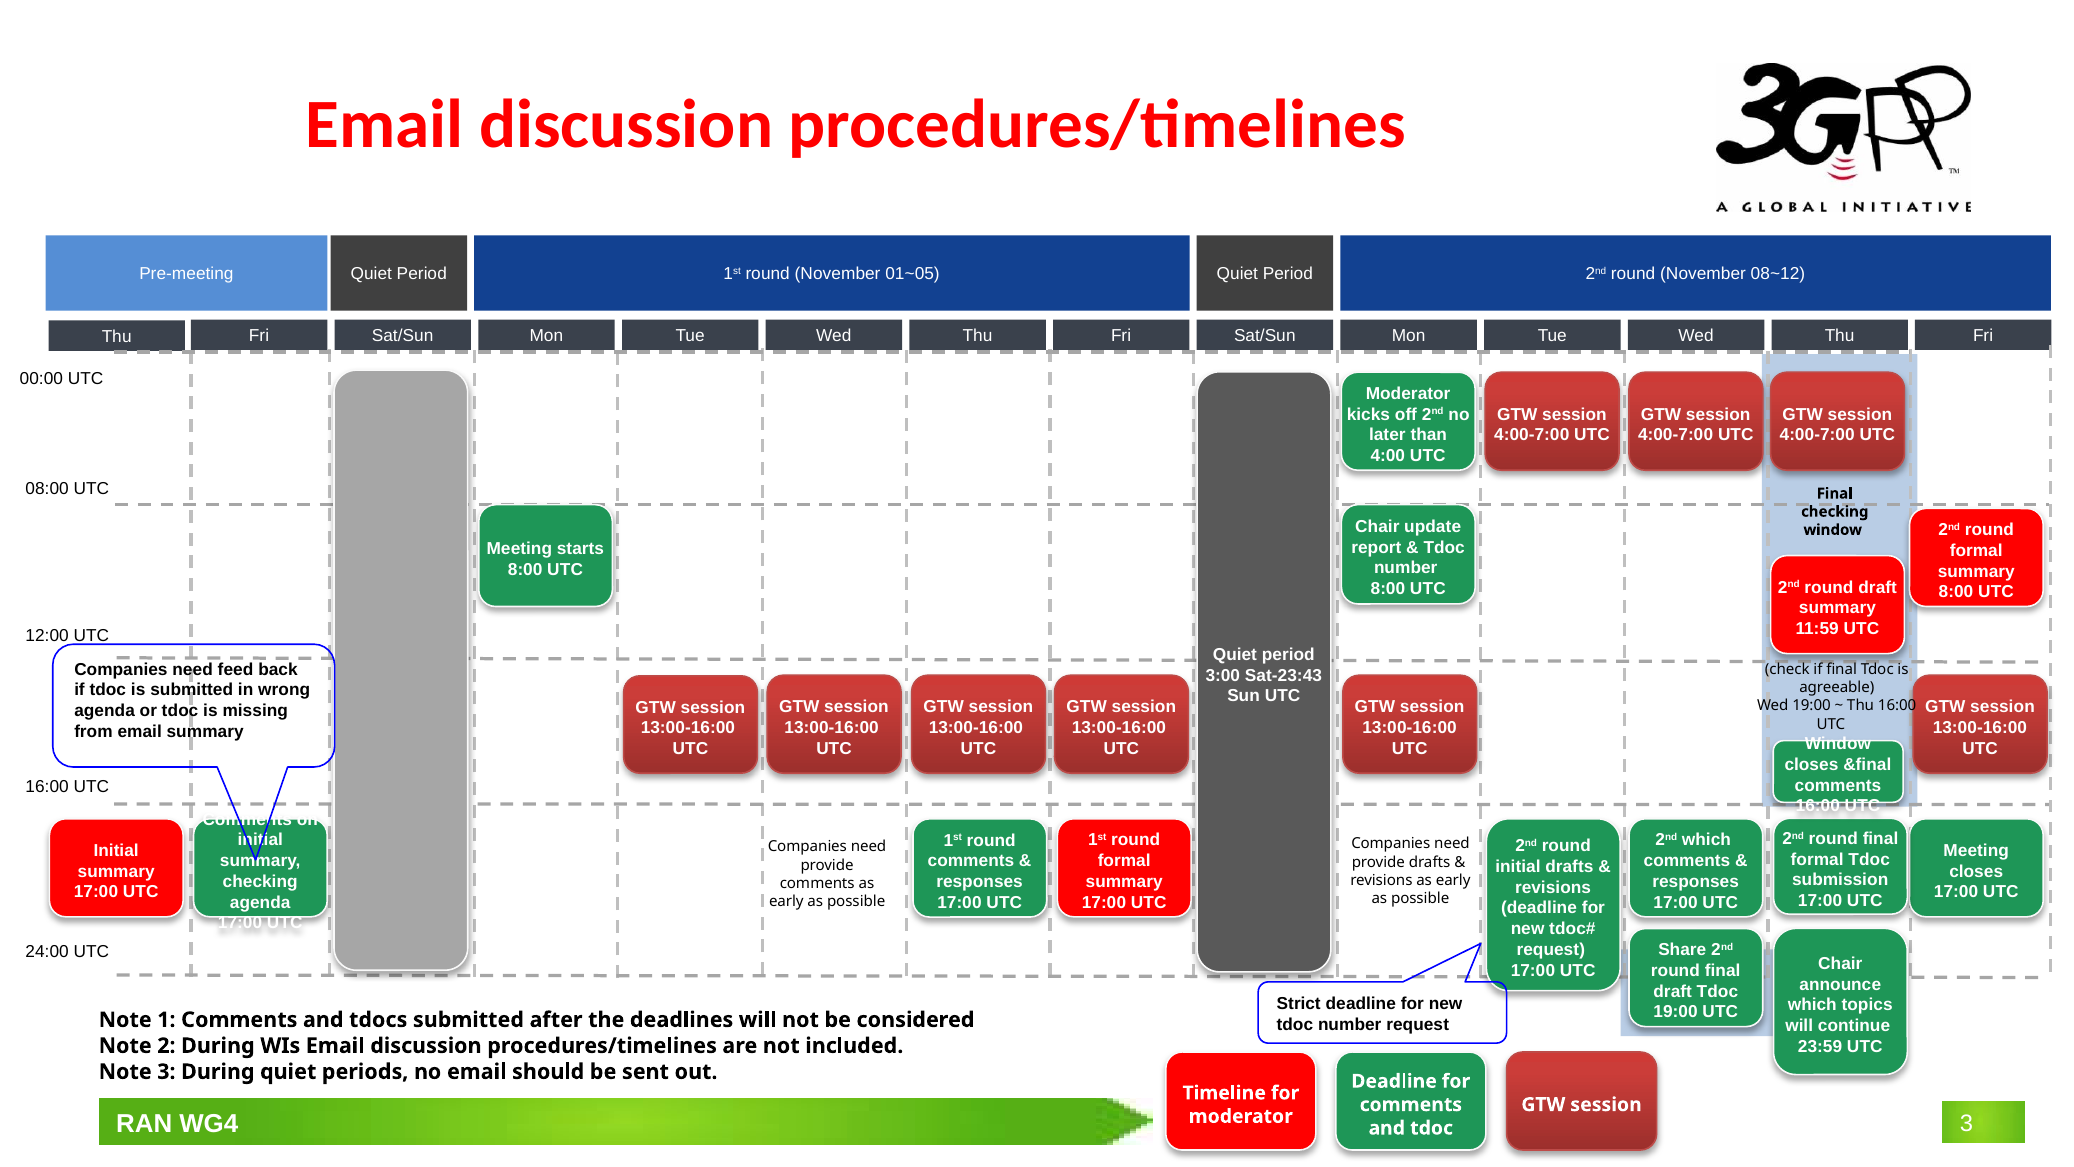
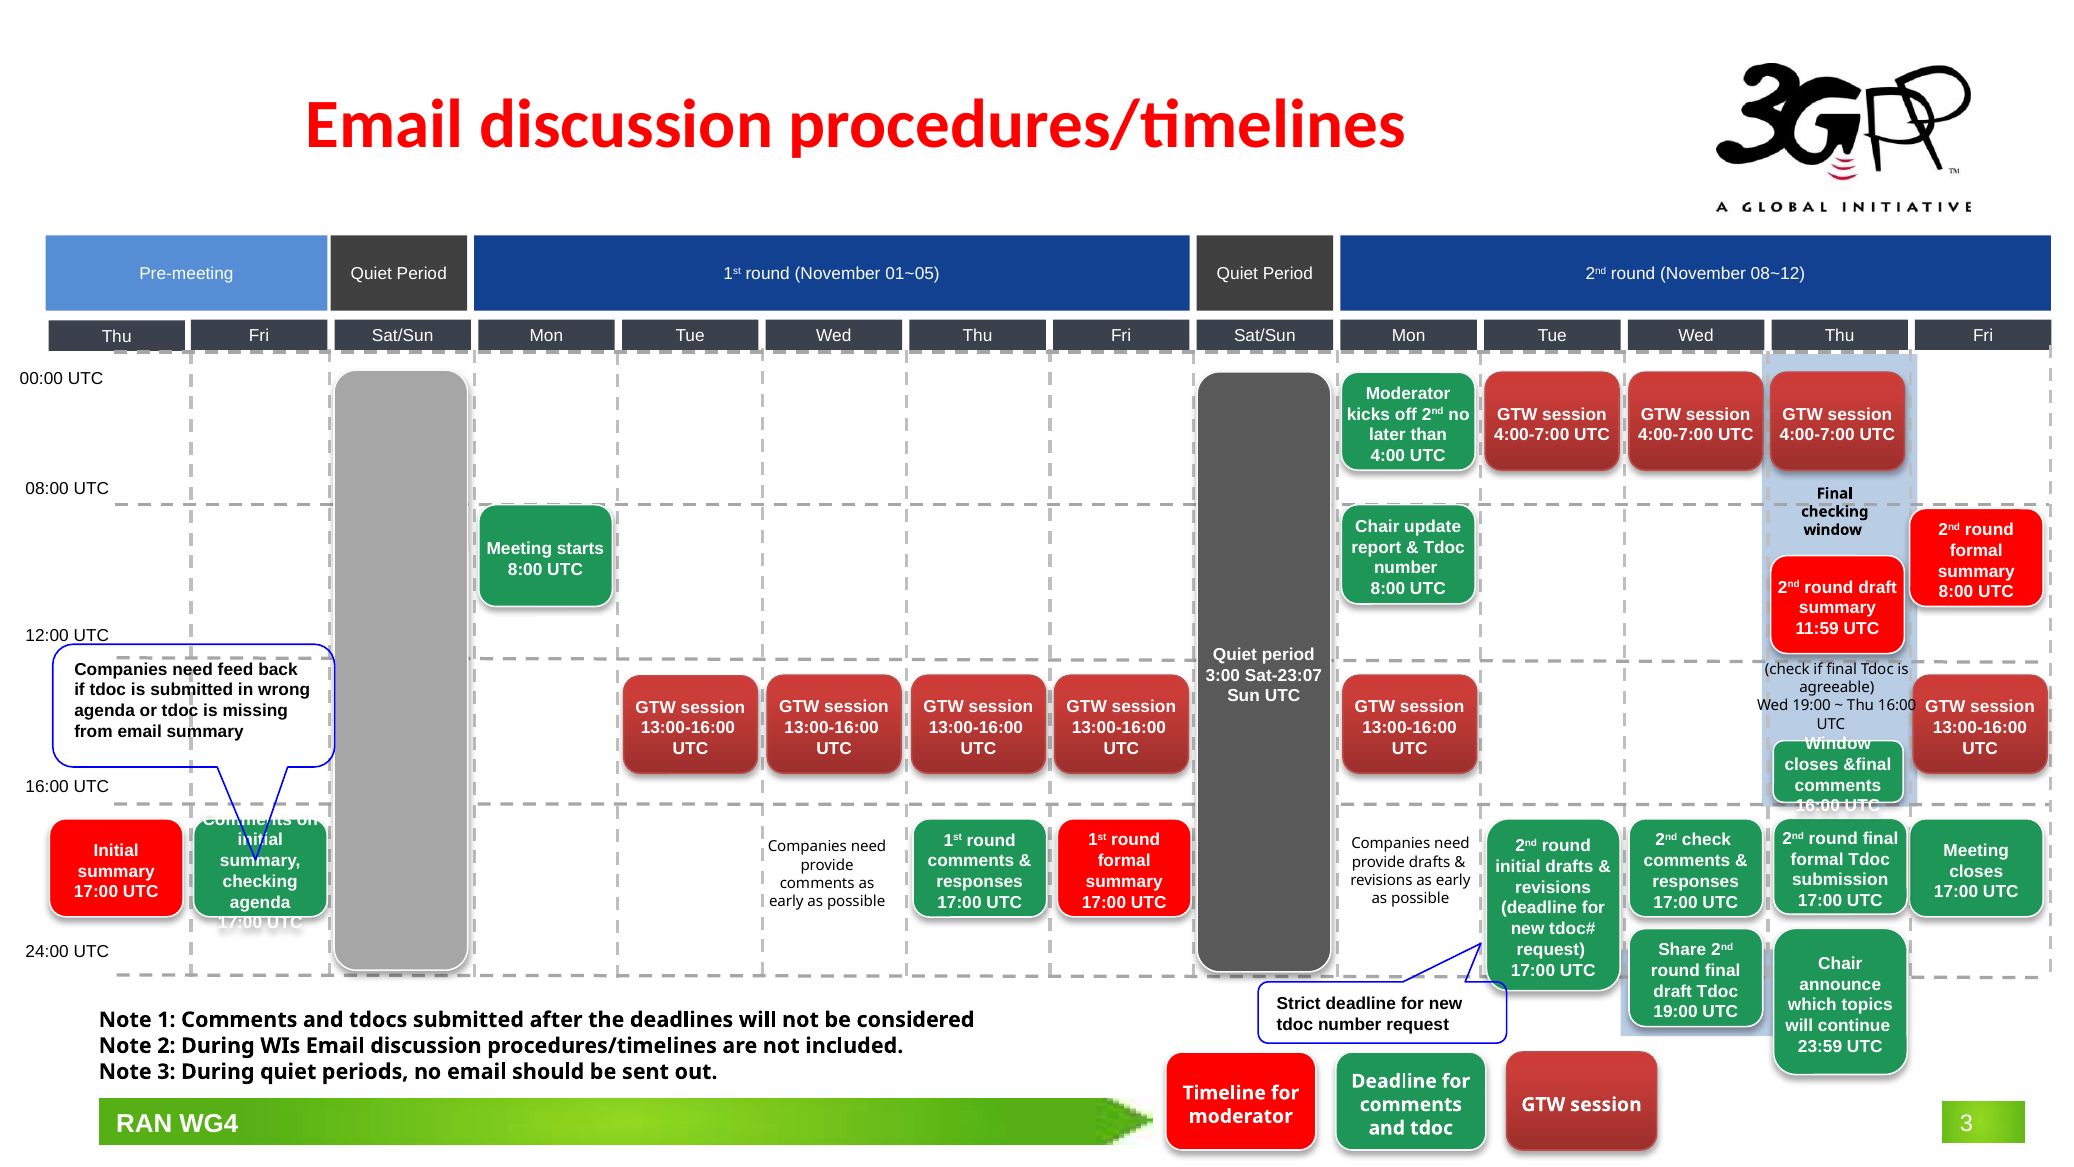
Sat-23:43: Sat-23:43 -> Sat-23:07 (1283, 675)
2nd which: which -> check (1706, 840)
